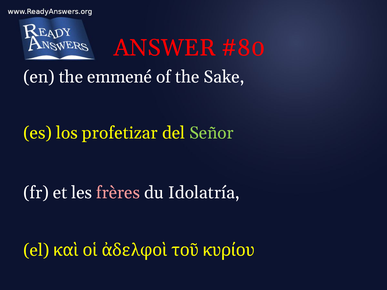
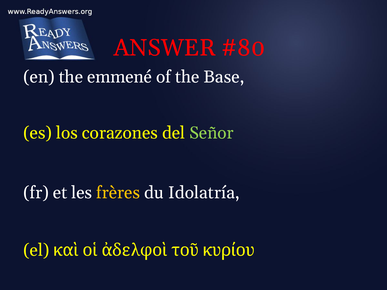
Sake: Sake -> Base (224, 77)
profetizar: profetizar -> corazones (120, 133)
frères colour: pink -> yellow (118, 193)
